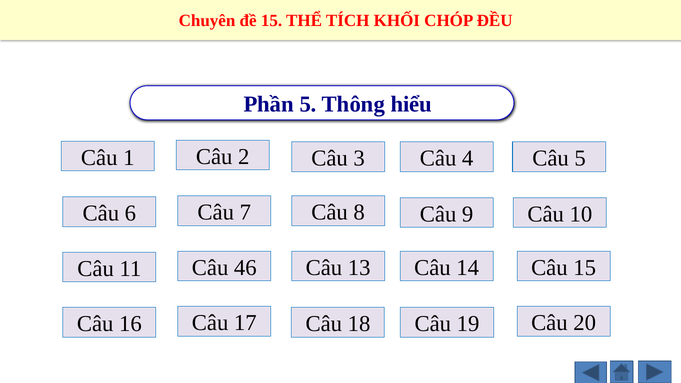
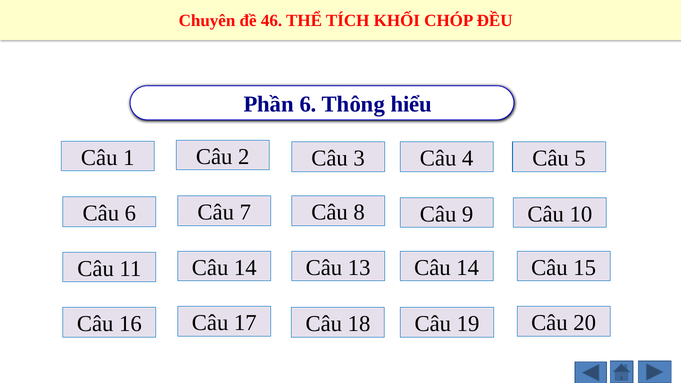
đề 15: 15 -> 46 (272, 21)
Phần 5: 5 -> 6 (308, 104)
46: 46 -> 14 (245, 268)
